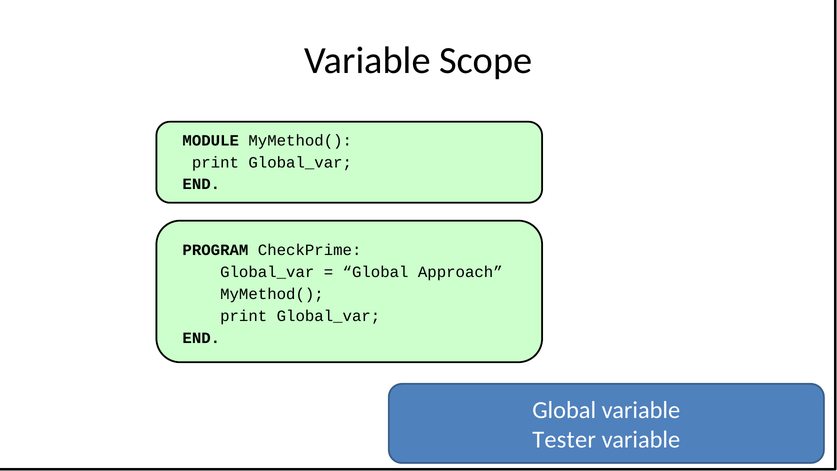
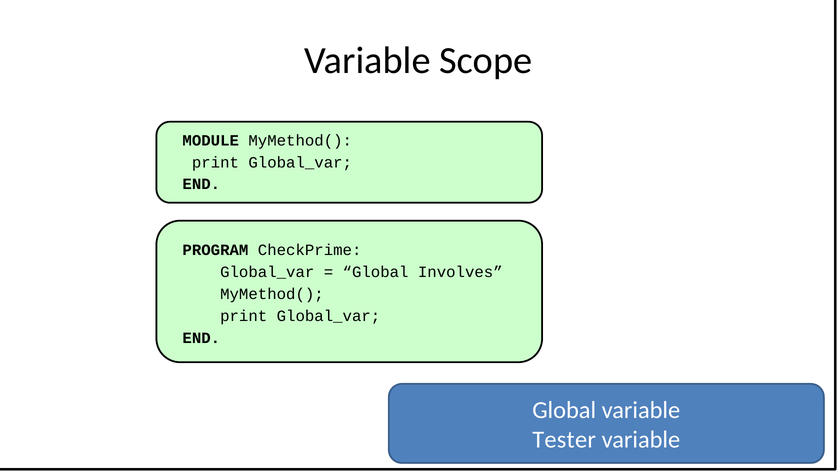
Approach: Approach -> Involves (460, 272)
